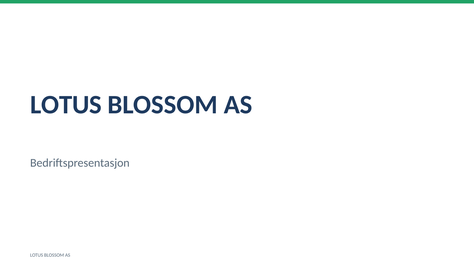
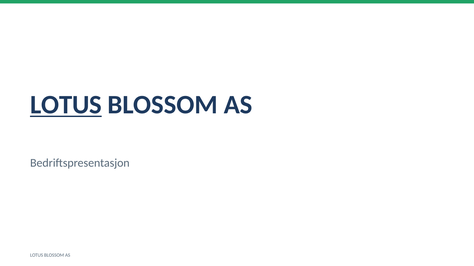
LOTUS underline: none -> present (66, 105)
